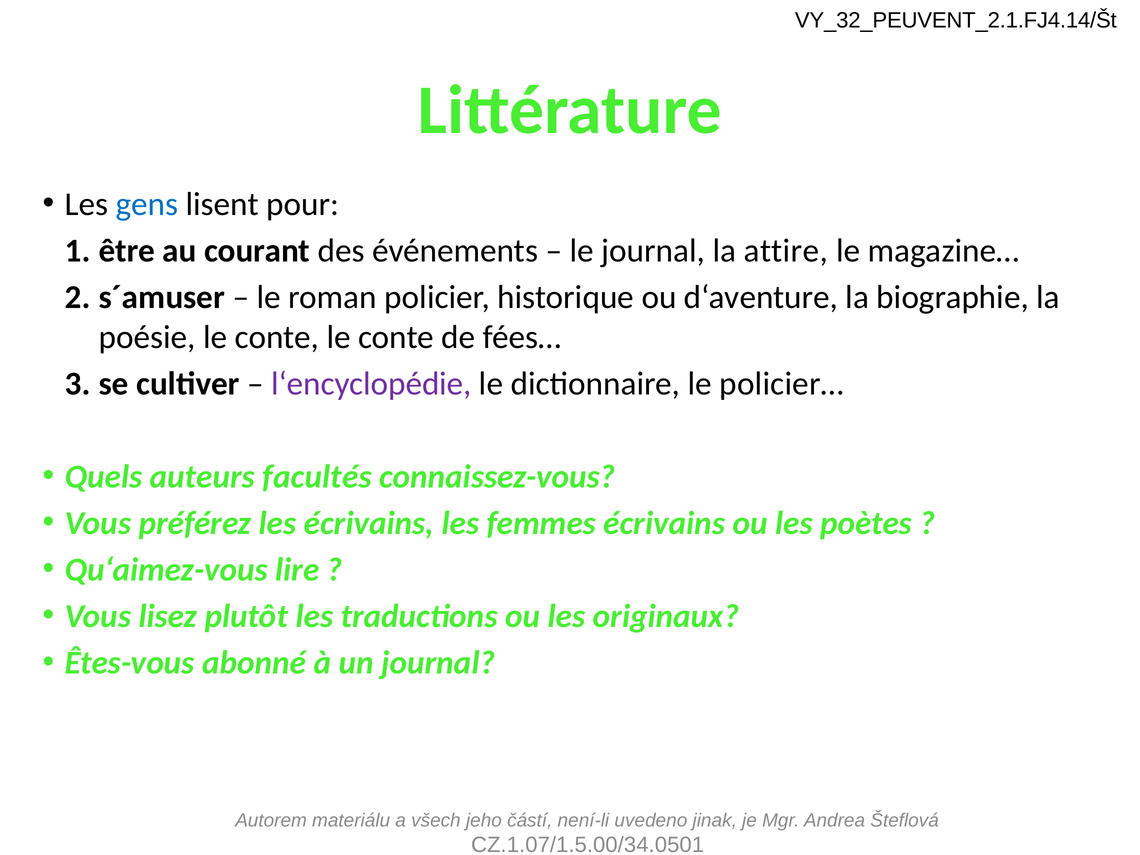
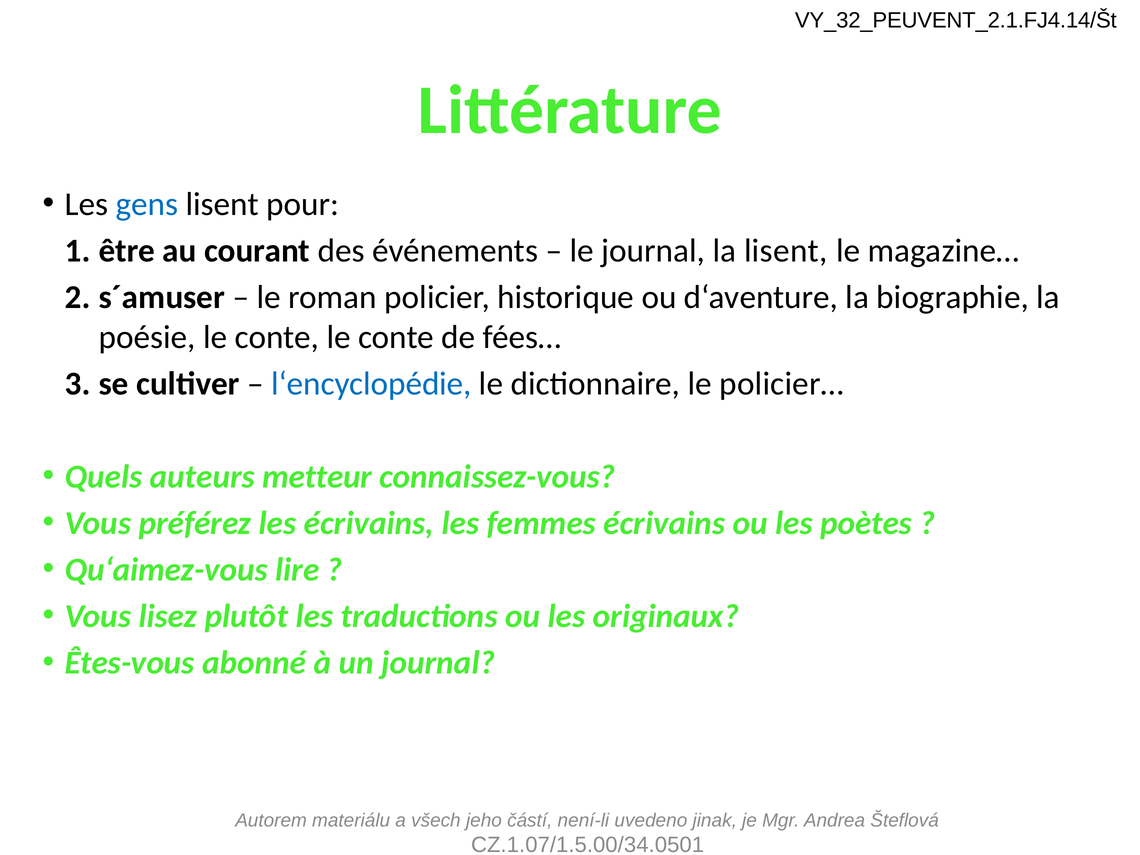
la attire: attire -> lisent (786, 251)
l‘encyclopédie colour: purple -> blue (371, 384)
facultés: facultés -> metteur (317, 477)
